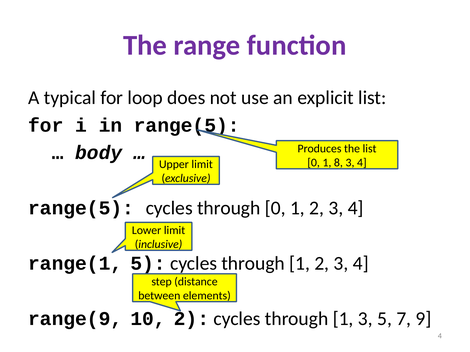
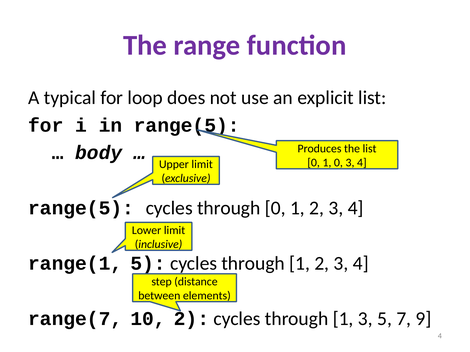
1 8: 8 -> 0 (338, 163)
range(9: range(9 -> range(7 (75, 319)
